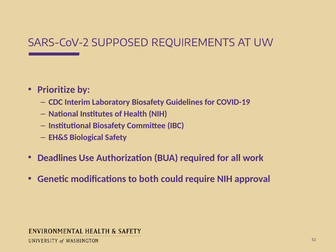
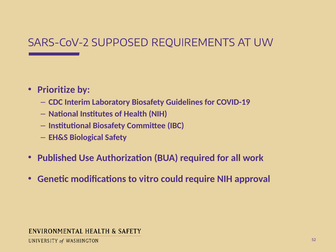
Deadlines: Deadlines -> Published (57, 158)
both: both -> vitro (149, 179)
